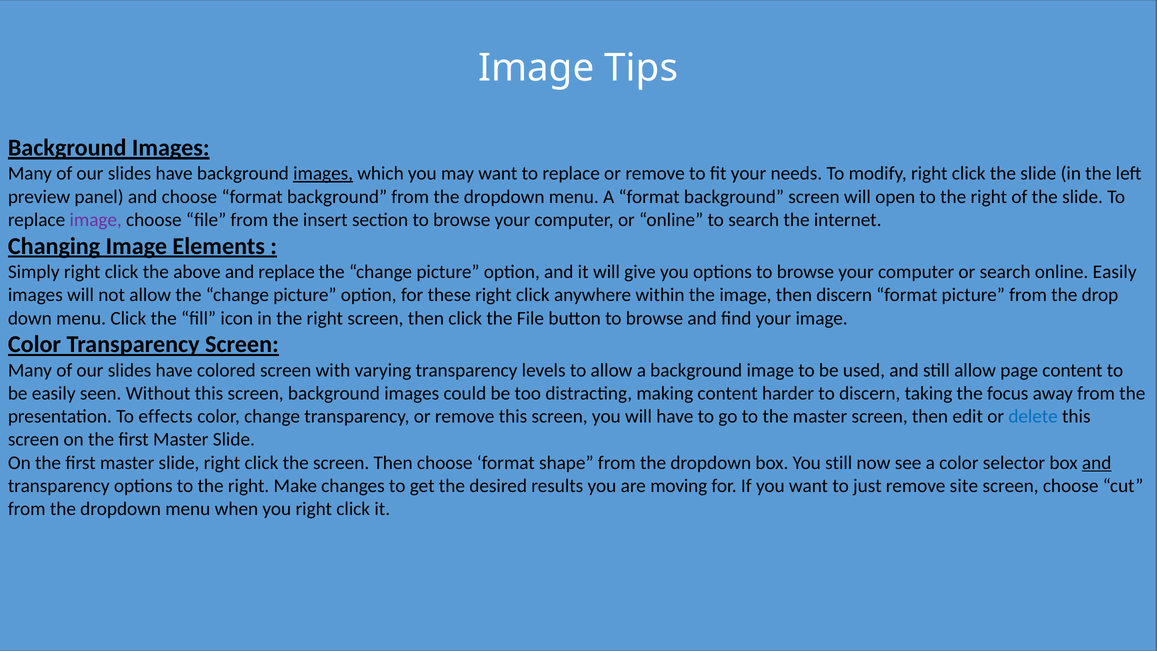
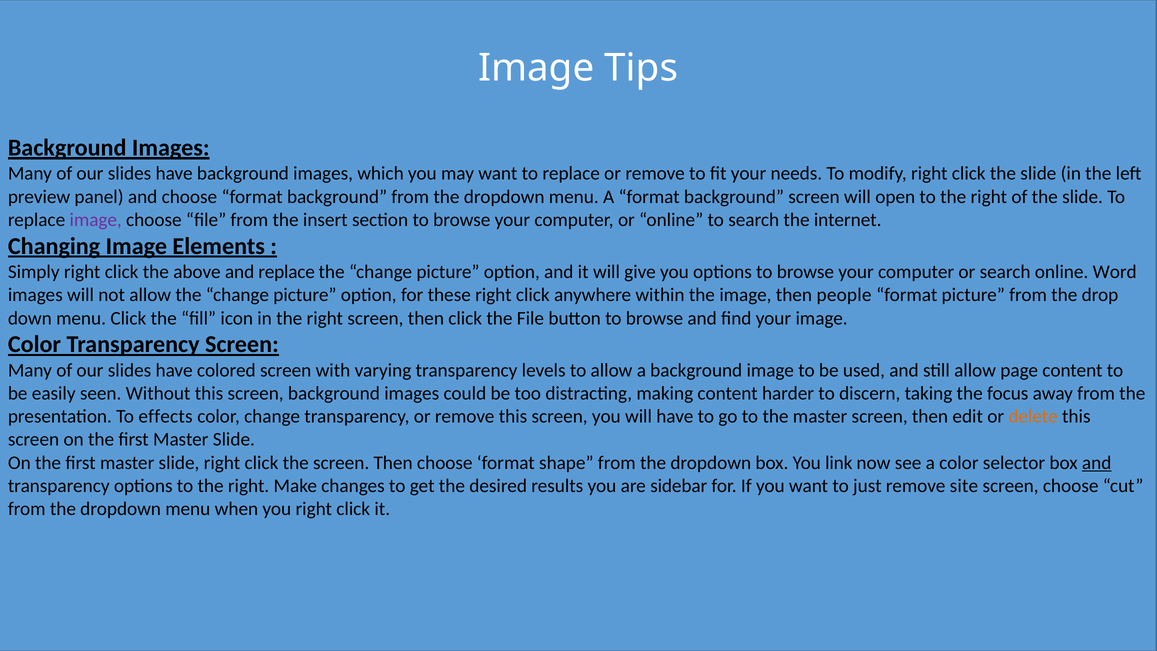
images underline: present -> none (323, 173)
online Easily: Easily -> Word (1115, 272)
then discern: discern -> people (844, 295)
delete colour: blue -> orange (1033, 416)
You still: still -> link (839, 463)
moving: moving -> sidebar (679, 486)
